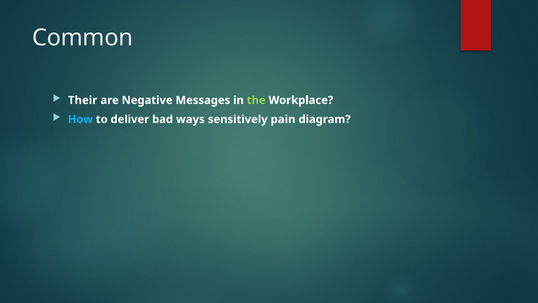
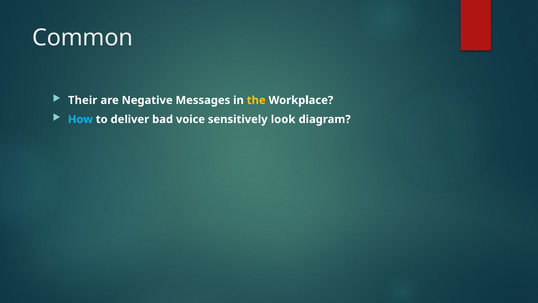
the colour: light green -> yellow (256, 100)
ways: ways -> voice (190, 119)
pain: pain -> look (283, 119)
